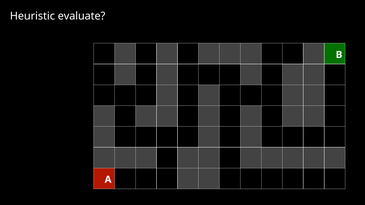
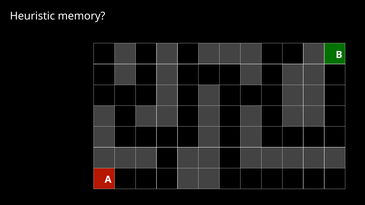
evaluate: evaluate -> memory (81, 16)
